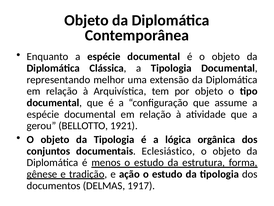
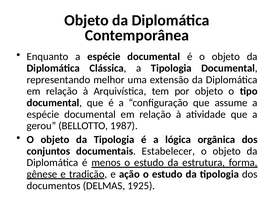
1921: 1921 -> 1987 (124, 126)
Eclesiástico: Eclesiástico -> Estabelecer (168, 151)
1917: 1917 -> 1925 (141, 185)
